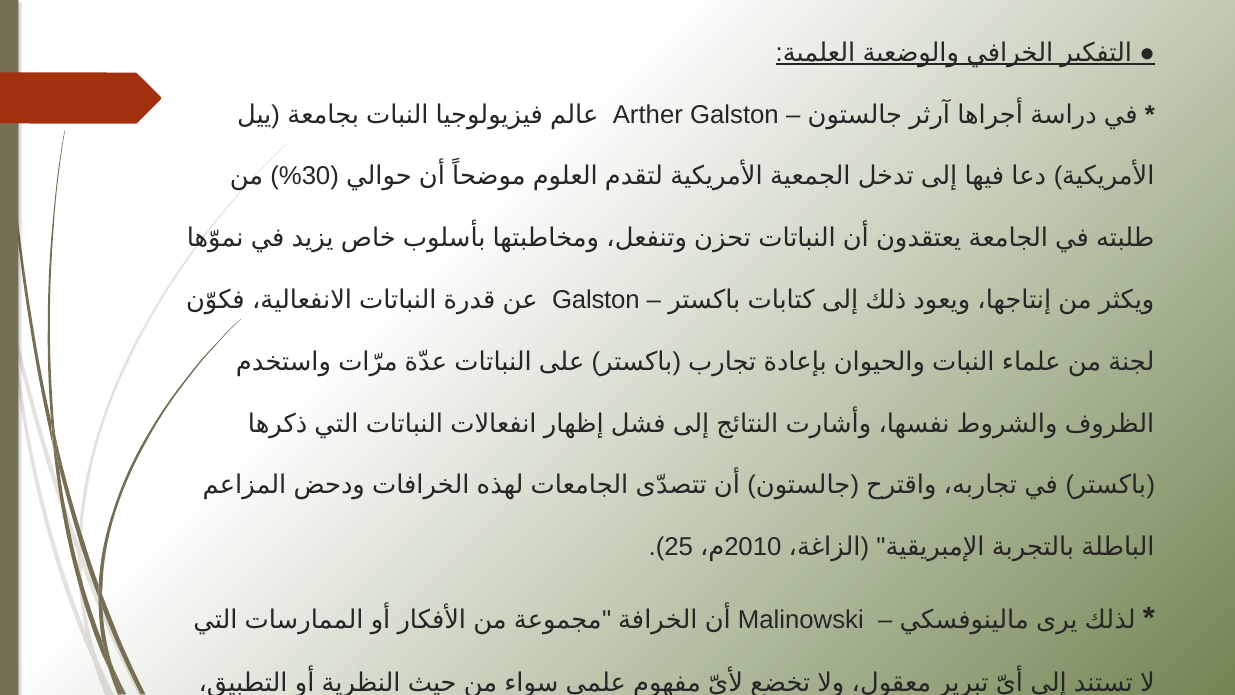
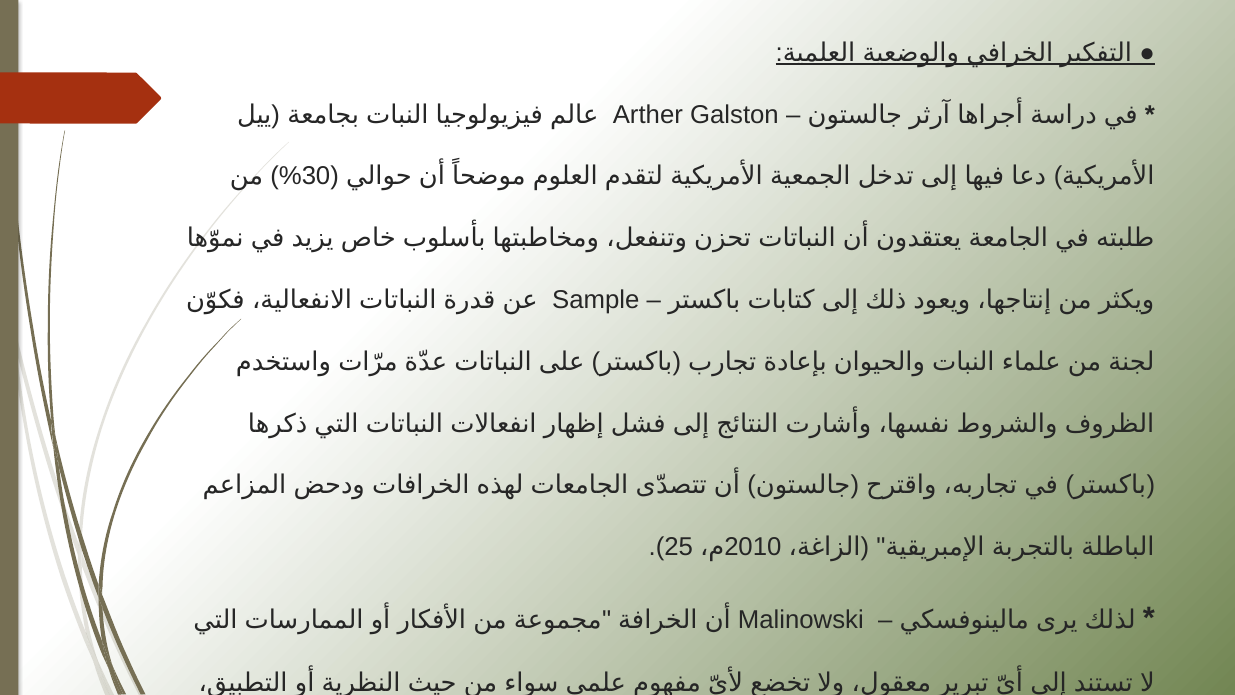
Galston: Galston -> Sample (596, 300)
